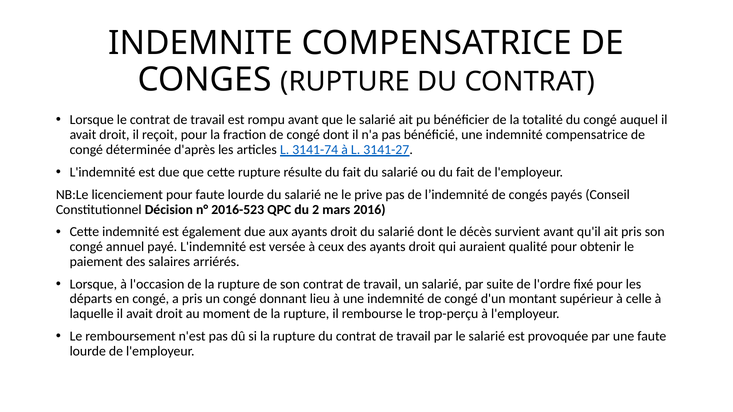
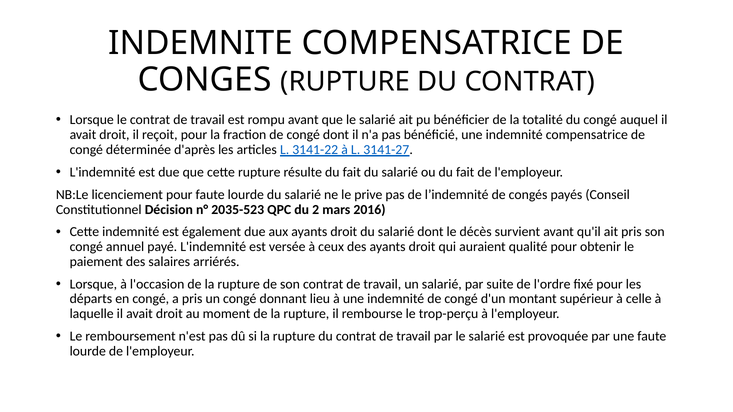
3141-74: 3141-74 -> 3141-22 (315, 150)
2016-523: 2016-523 -> 2035-523 (238, 210)
